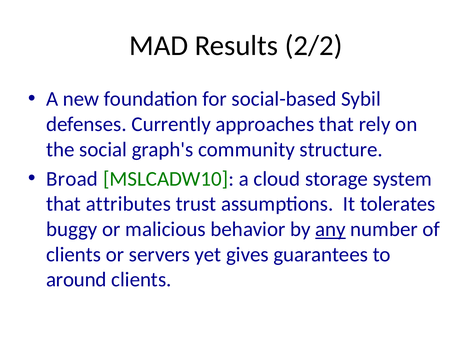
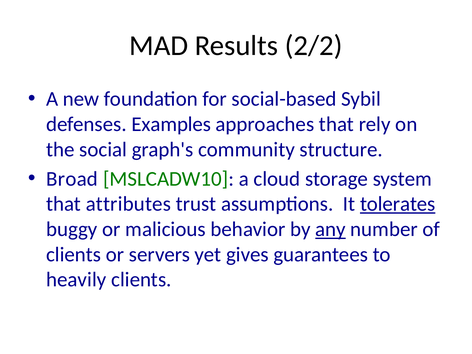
Currently: Currently -> Examples (171, 124)
tolerates underline: none -> present (398, 204)
around: around -> heavily (76, 280)
